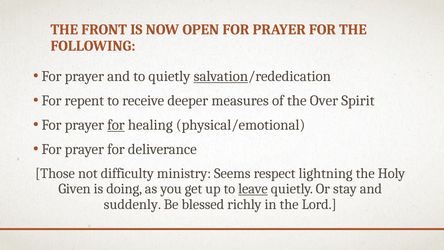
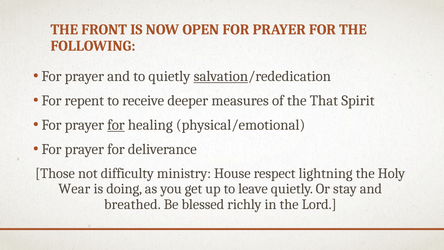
Over: Over -> That (324, 100)
Seems: Seems -> House (232, 173)
Given: Given -> Wear (74, 189)
leave underline: present -> none (253, 189)
suddenly: suddenly -> breathed (132, 204)
